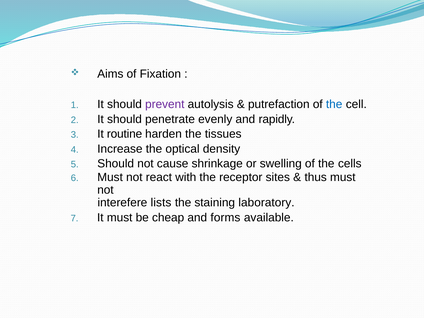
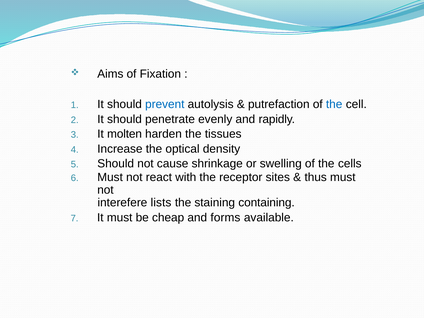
prevent colour: purple -> blue (165, 104)
routine: routine -> molten (125, 134)
laboratory: laboratory -> containing (267, 203)
